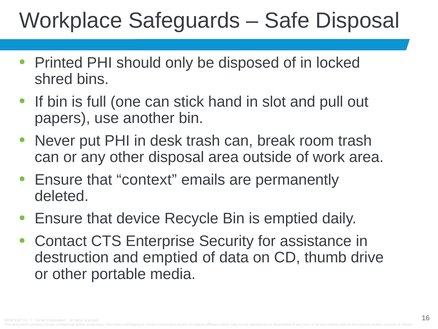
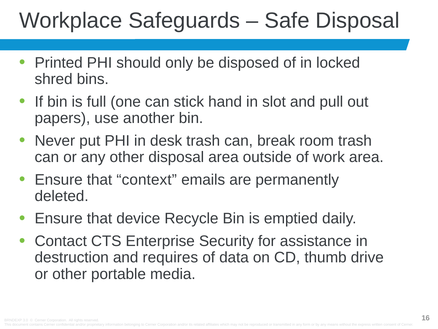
and emptied: emptied -> requires (170, 257)
